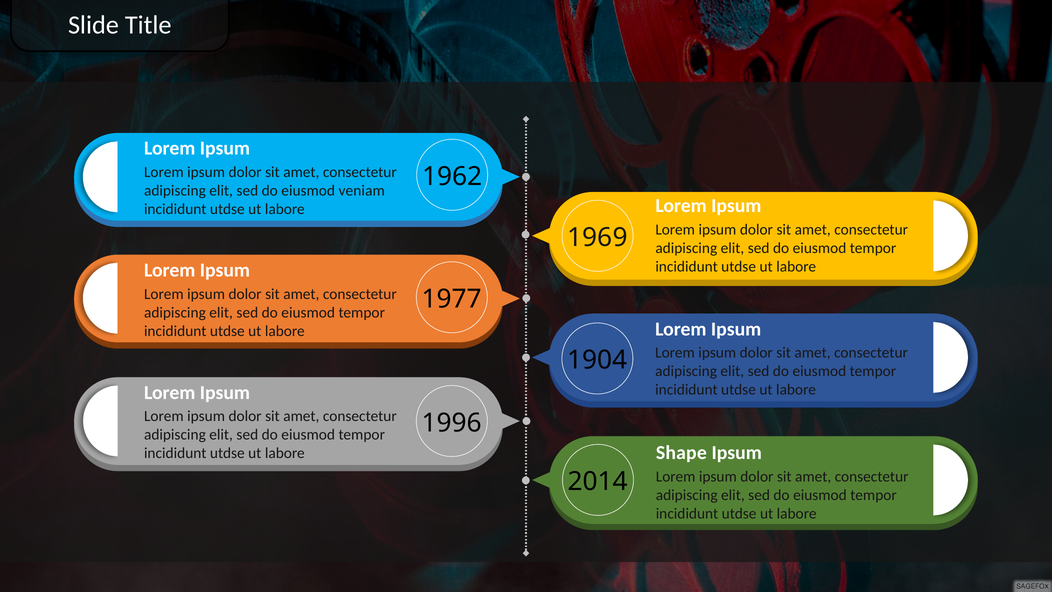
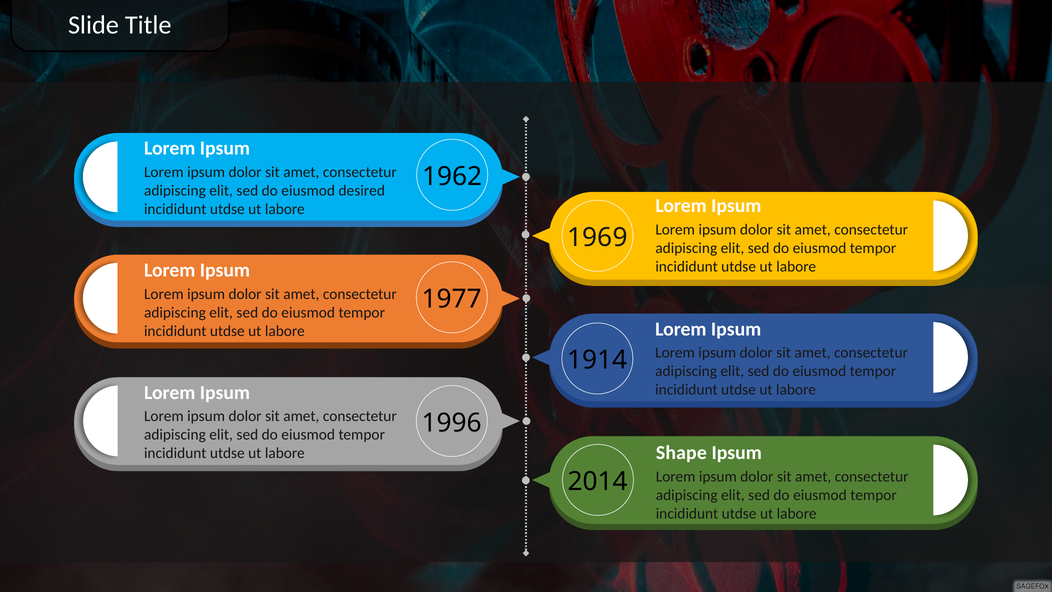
veniam: veniam -> desired (362, 190)
1904: 1904 -> 1914 (597, 360)
